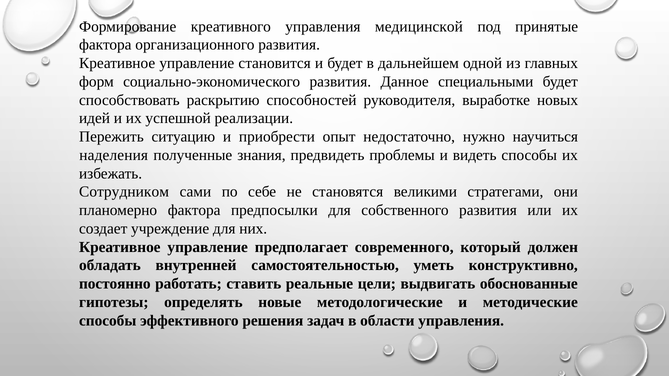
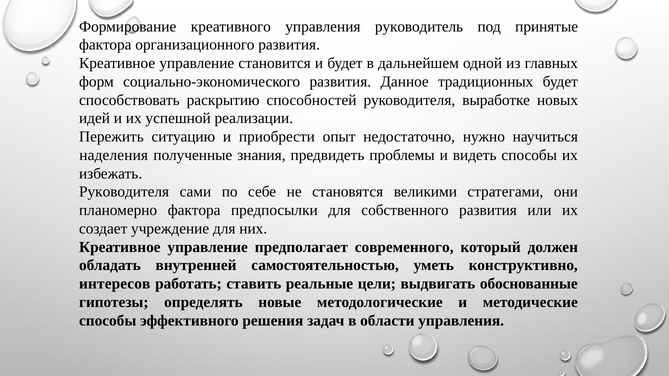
медицинской: медицинской -> руководитель (419, 27)
специальными: специальными -> традиционных (486, 82)
Сотрудником: Сотрудником -> Руководителя (124, 192)
постоянно: постоянно -> интересов (115, 284)
